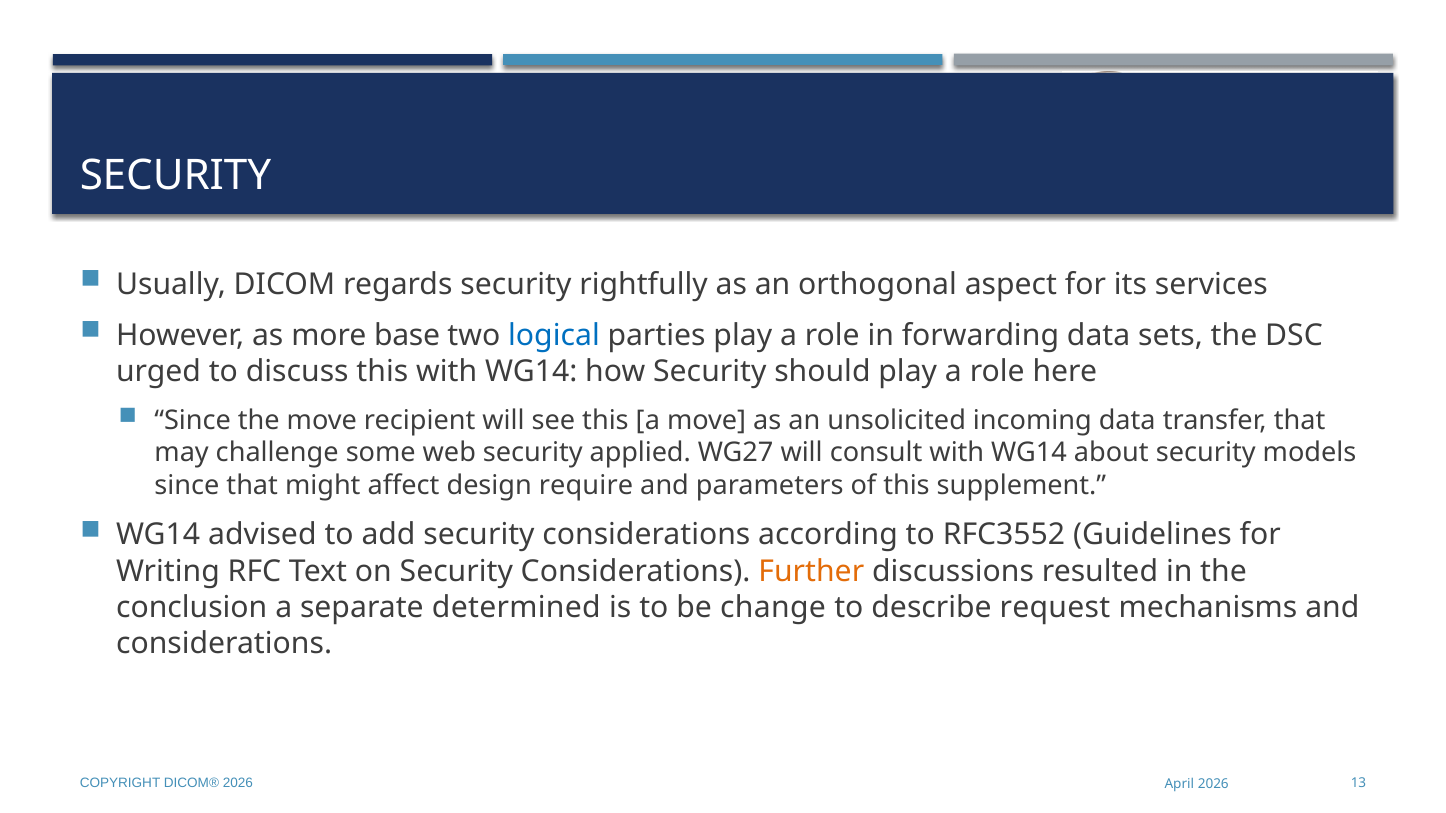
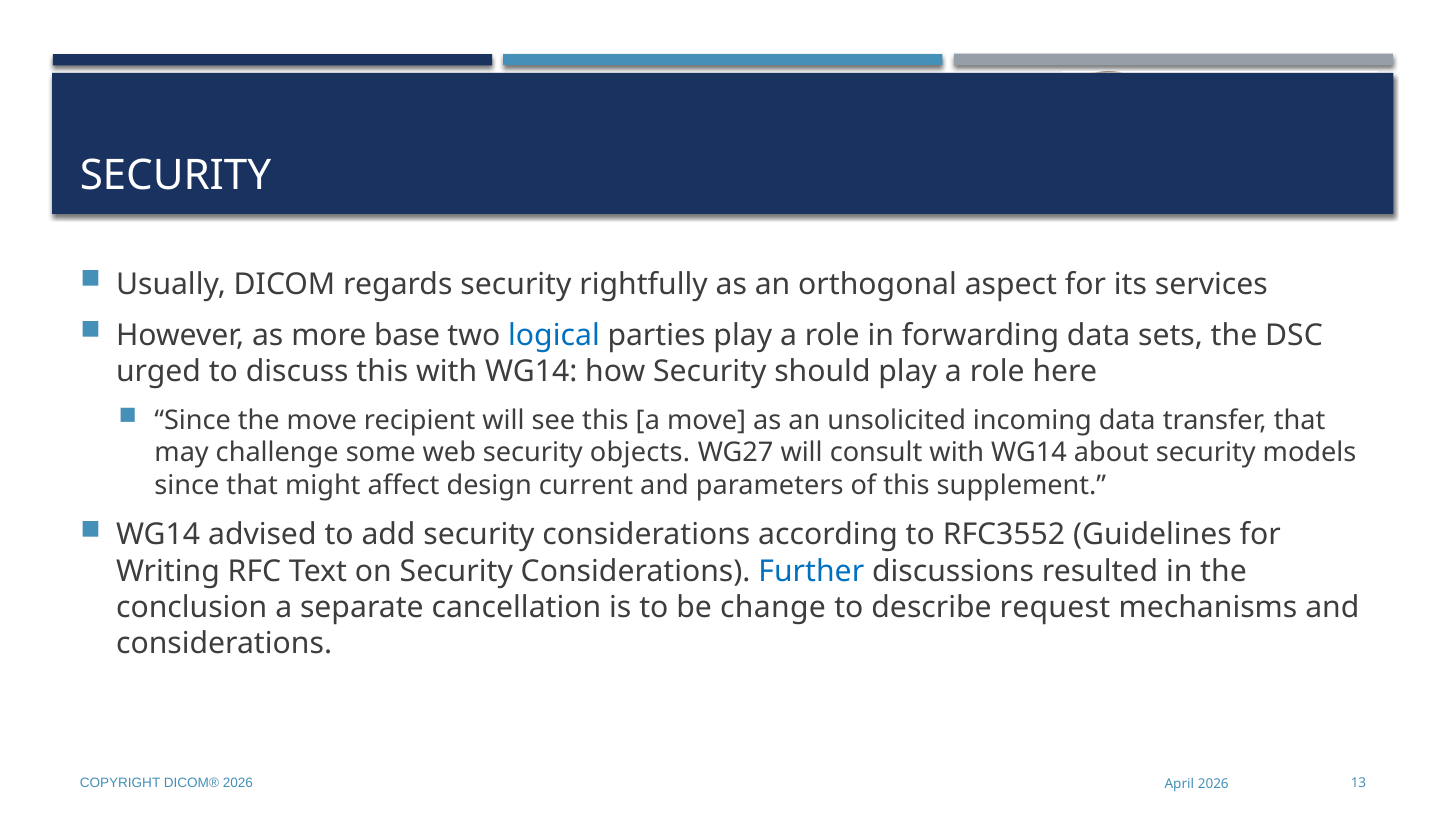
applied: applied -> objects (640, 453)
require: require -> current (586, 485)
Further colour: orange -> blue (811, 571)
determined: determined -> cancellation (516, 608)
